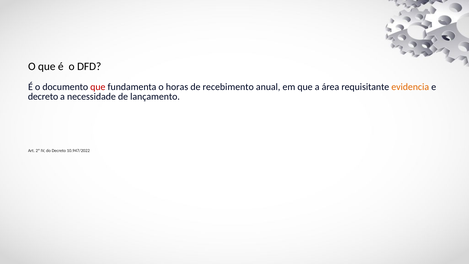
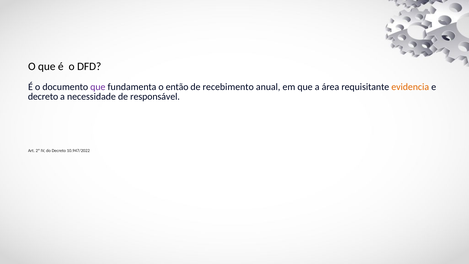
que colour: red -> purple (98, 87)
horas: horas -> então (177, 87)
lançamento: lançamento -> responsável (155, 96)
